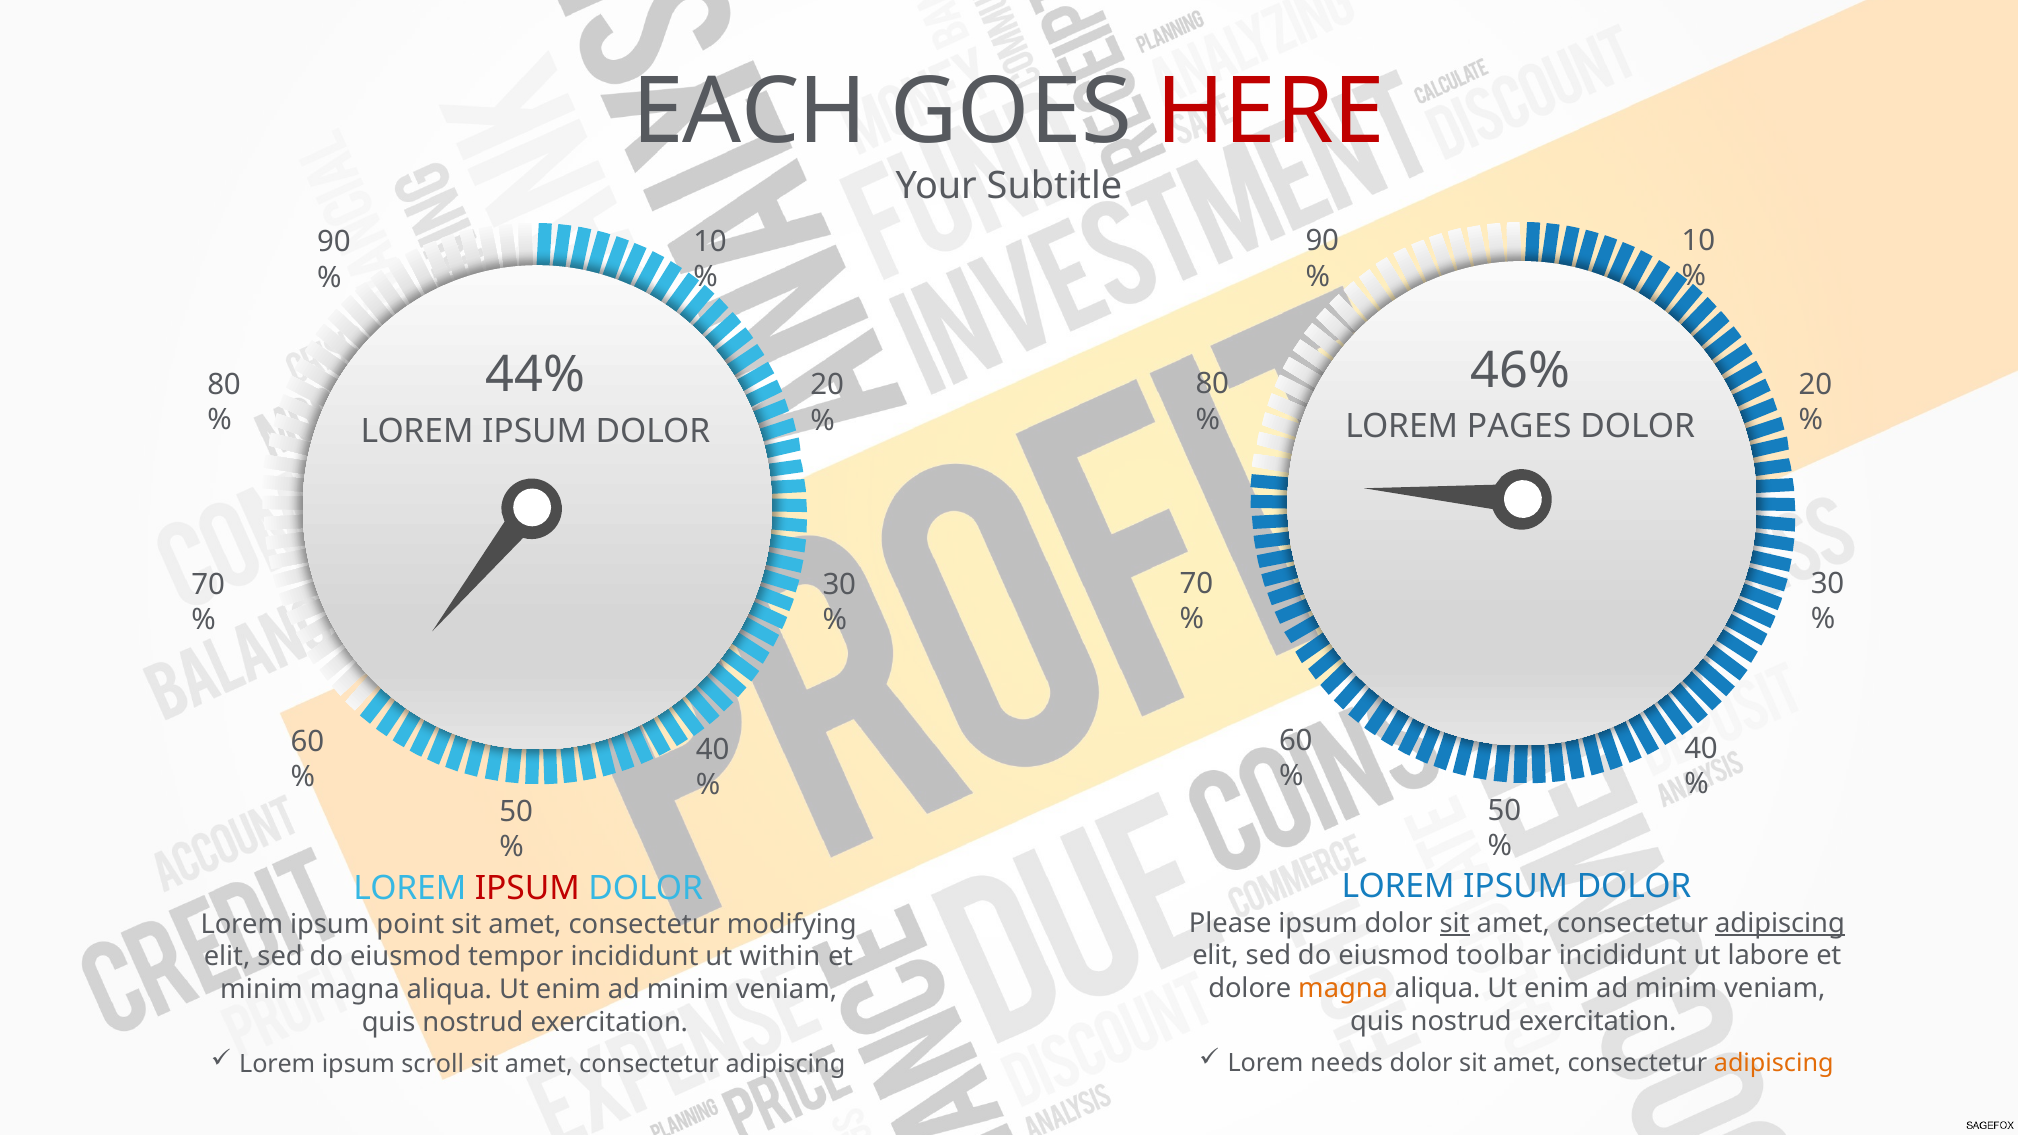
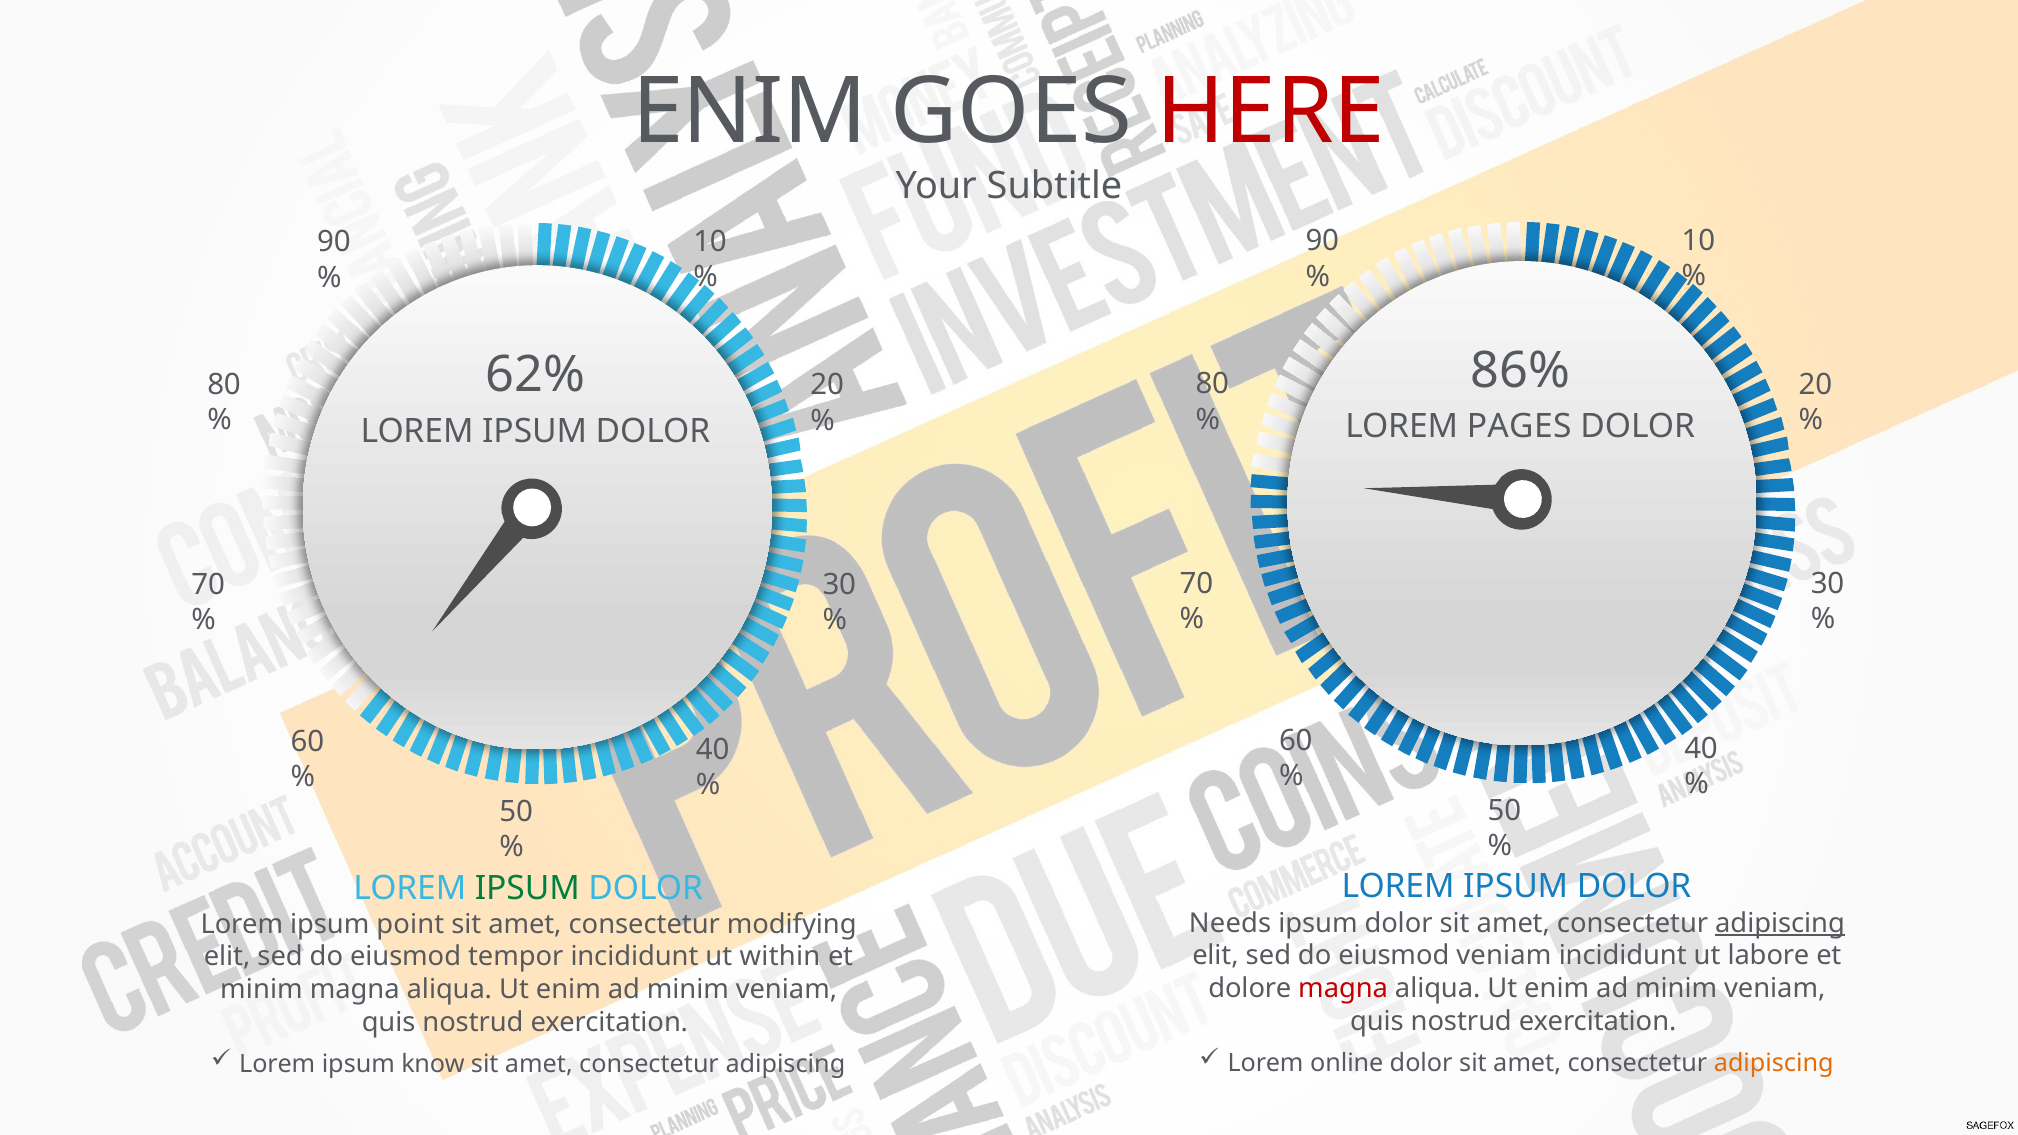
EACH: EACH -> ENIM (750, 112)
46%: 46% -> 86% (1520, 371)
44%: 44% -> 62% (536, 375)
IPSUM colour: red -> green (527, 888)
Please: Please -> Needs (1230, 923)
sit underline: present -> none (1455, 923)
eiusmod toolbar: toolbar -> veniam (1504, 956)
magna colour: orange -> red (1343, 989)
needs: needs -> online (1347, 1063)
scroll: scroll -> know (433, 1064)
